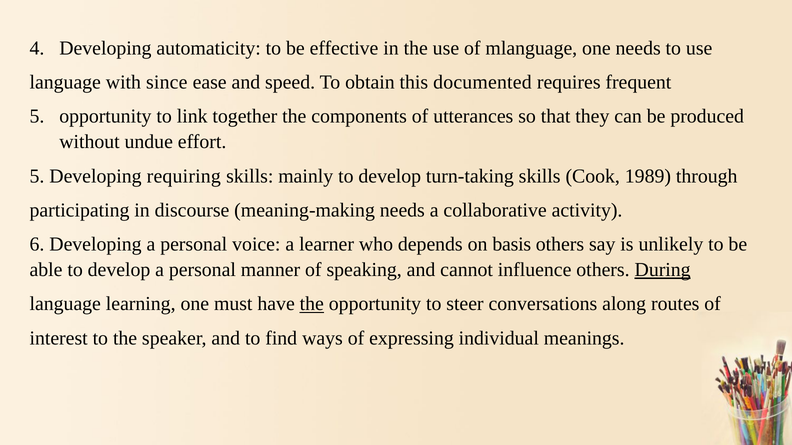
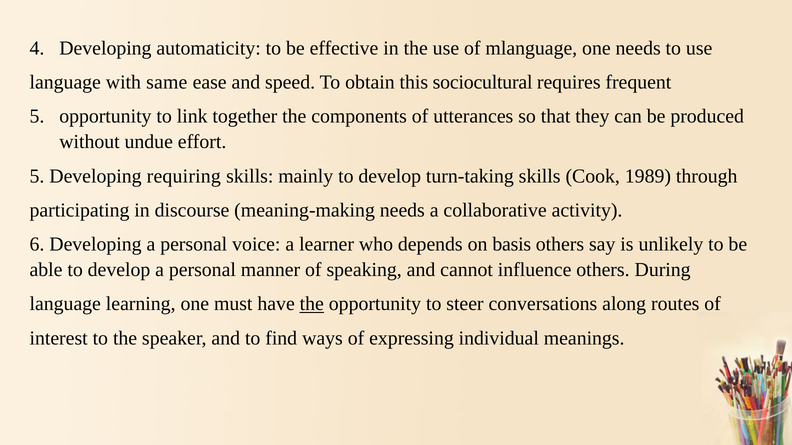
since: since -> same (167, 82)
documented: documented -> sociocultural (483, 82)
During underline: present -> none (663, 270)
